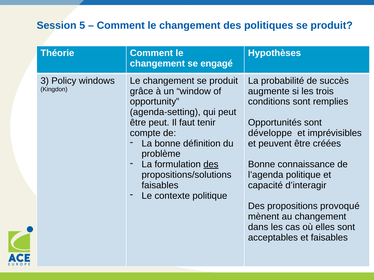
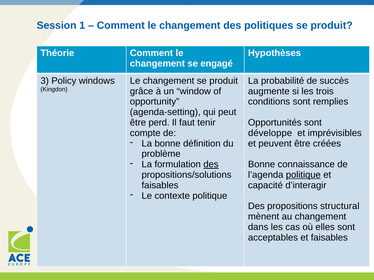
5: 5 -> 1 (82, 25)
être peut: peut -> perd (159, 123)
politique underline: none -> present (303, 175)
provoqué: provoqué -> structural (340, 207)
